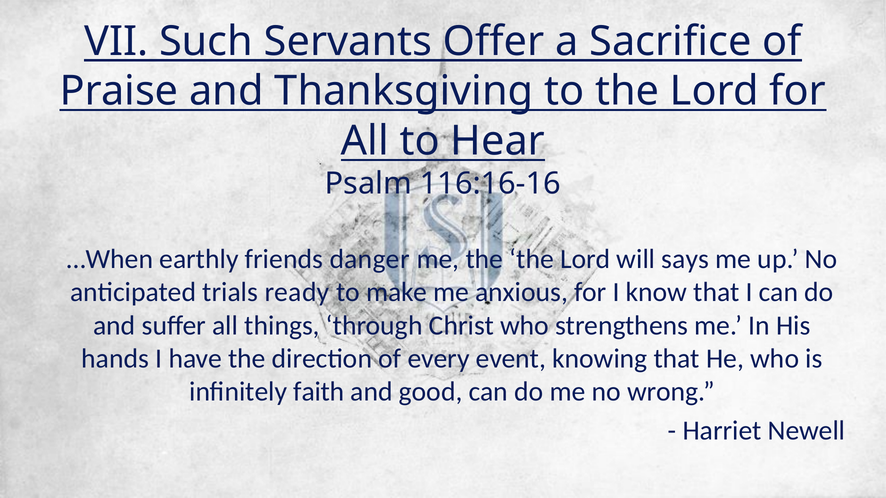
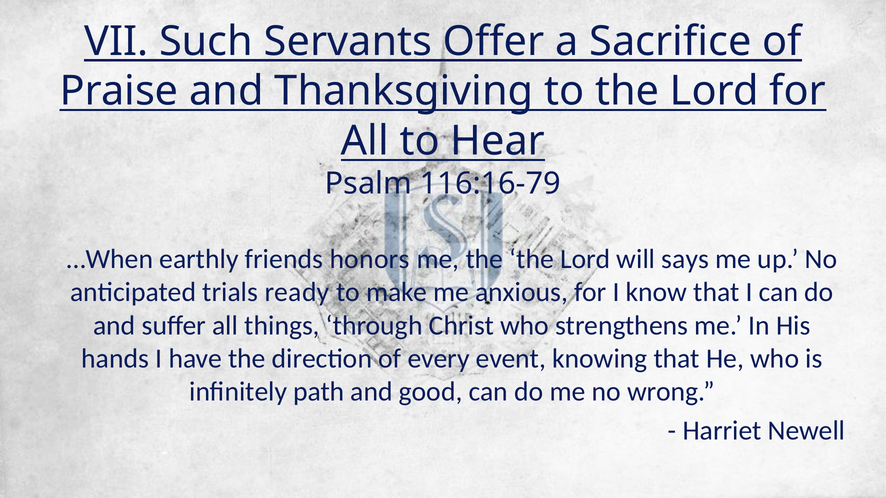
116:16-16: 116:16-16 -> 116:16-79 (490, 184)
danger: danger -> honors (370, 259)
faith: faith -> path (319, 392)
